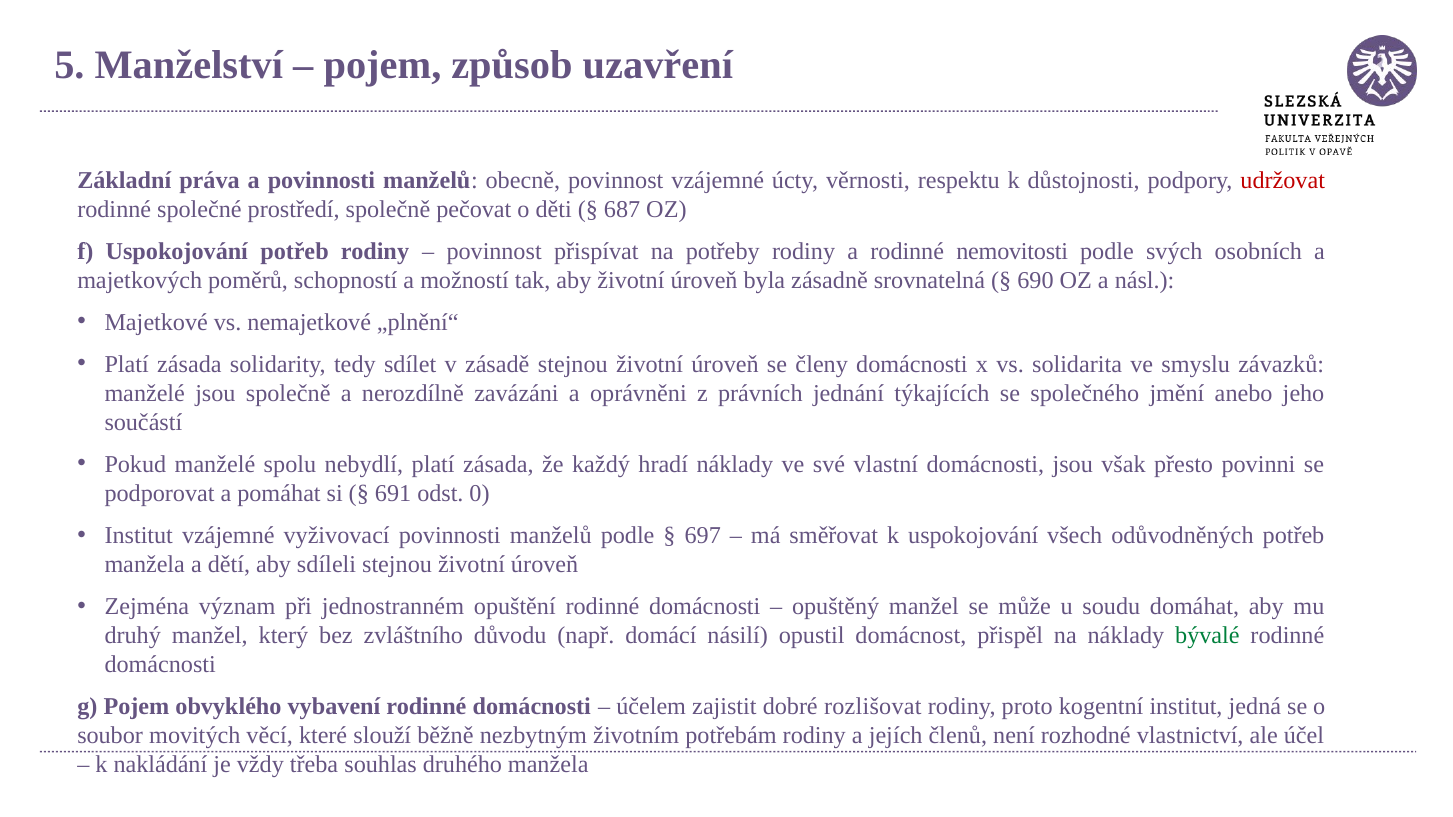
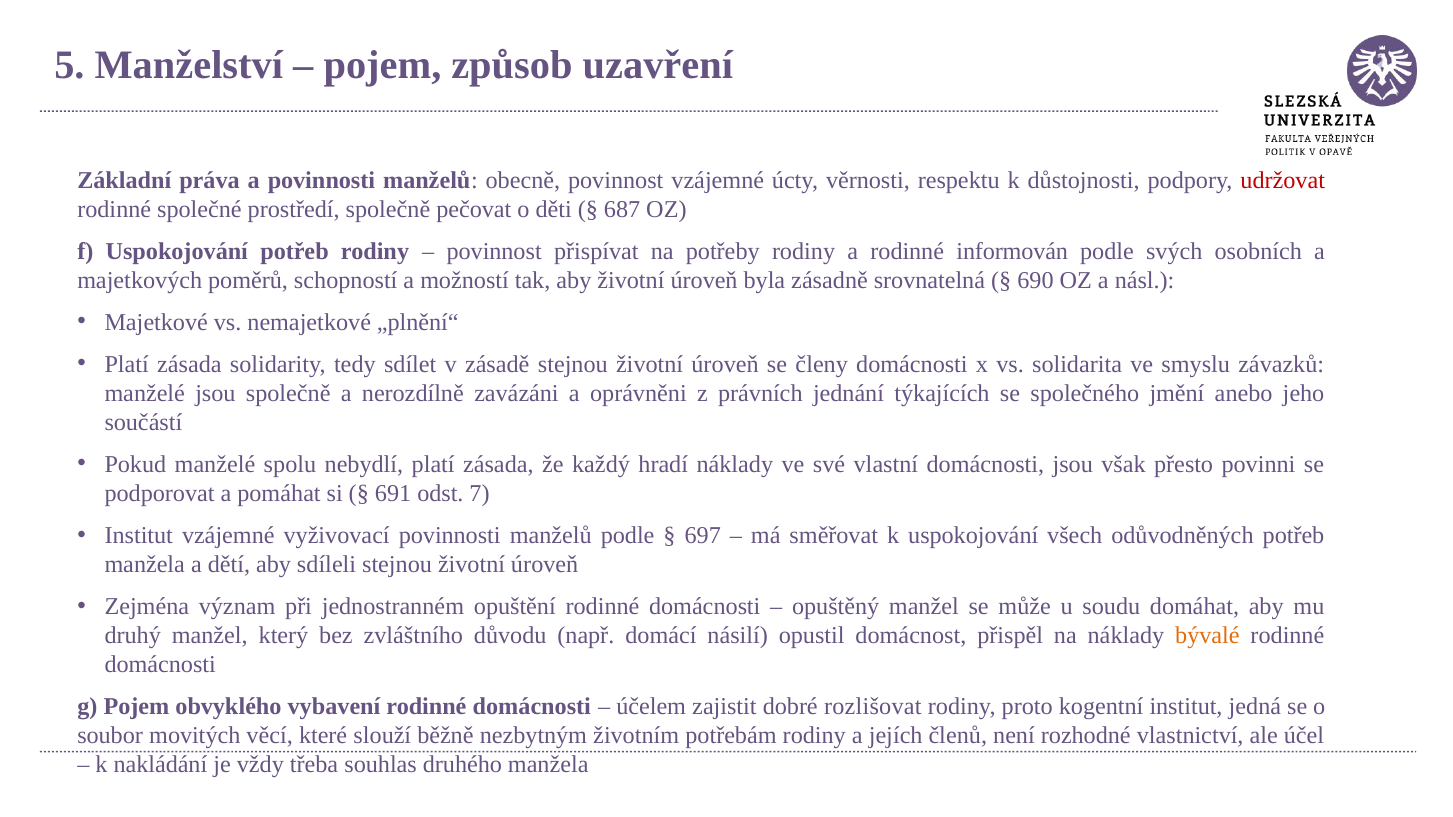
nemovitosti: nemovitosti -> informován (1012, 251)
0: 0 -> 7 (480, 494)
bývalé colour: green -> orange (1207, 636)
